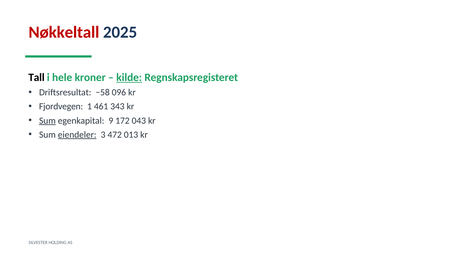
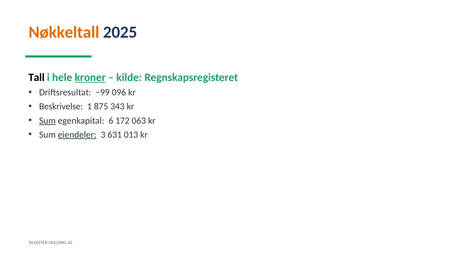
Nøkkeltall colour: red -> orange (64, 32)
kroner underline: none -> present (90, 77)
kilde underline: present -> none (129, 77)
−58: −58 -> −99 (103, 92)
Fjordvegen: Fjordvegen -> Beskrivelse (61, 106)
461: 461 -> 875 (101, 106)
9: 9 -> 6 (111, 120)
043: 043 -> 063 (139, 120)
472: 472 -> 631 (115, 134)
